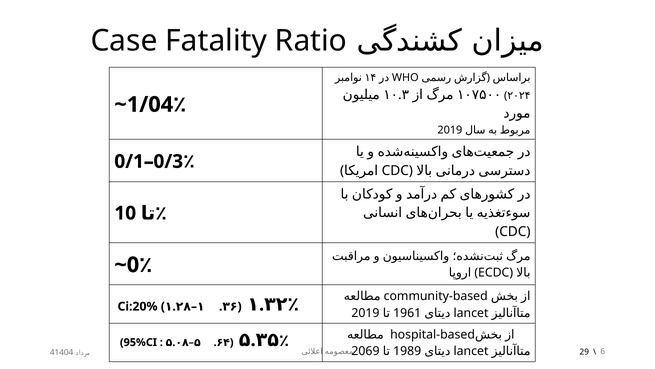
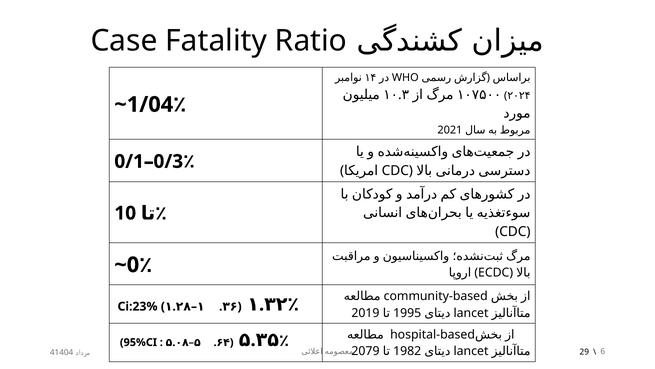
2019: 2019 -> 2021 (450, 130)
Ci:20%: Ci:20% -> Ci:23% (138, 306)
1961: 1961 -> 1995 (407, 313)
2069: 2069 -> 2079 (365, 351)
1989: 1989 -> 1982 (407, 351)
